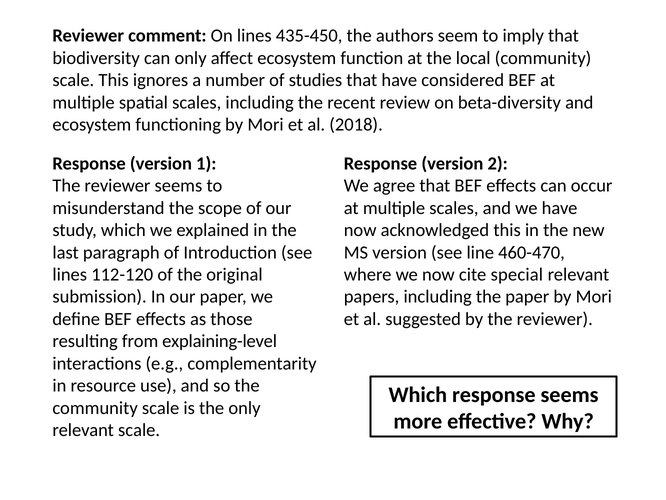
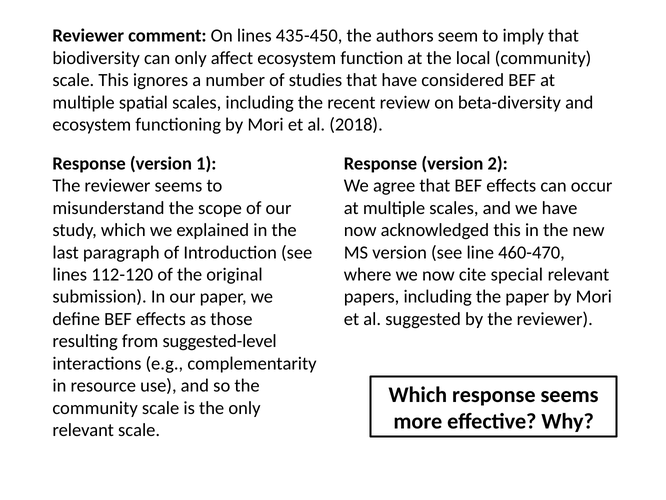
explaining-level: explaining-level -> suggested-level (220, 341)
